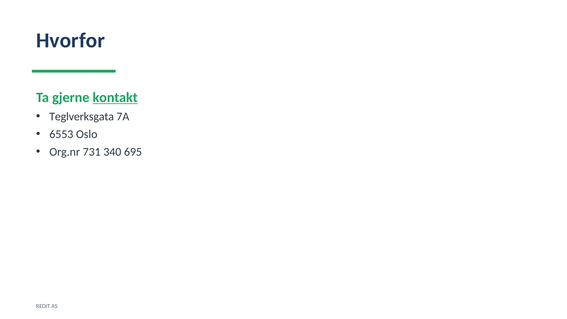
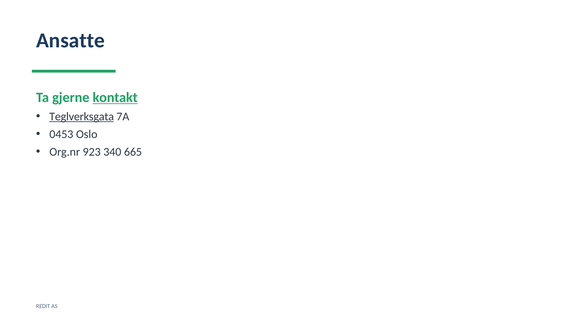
Hvorfor: Hvorfor -> Ansatte (71, 40)
Teglverksgata underline: none -> present (82, 117)
6553: 6553 -> 0453 (61, 134)
731: 731 -> 923 (92, 152)
695: 695 -> 665 (133, 152)
